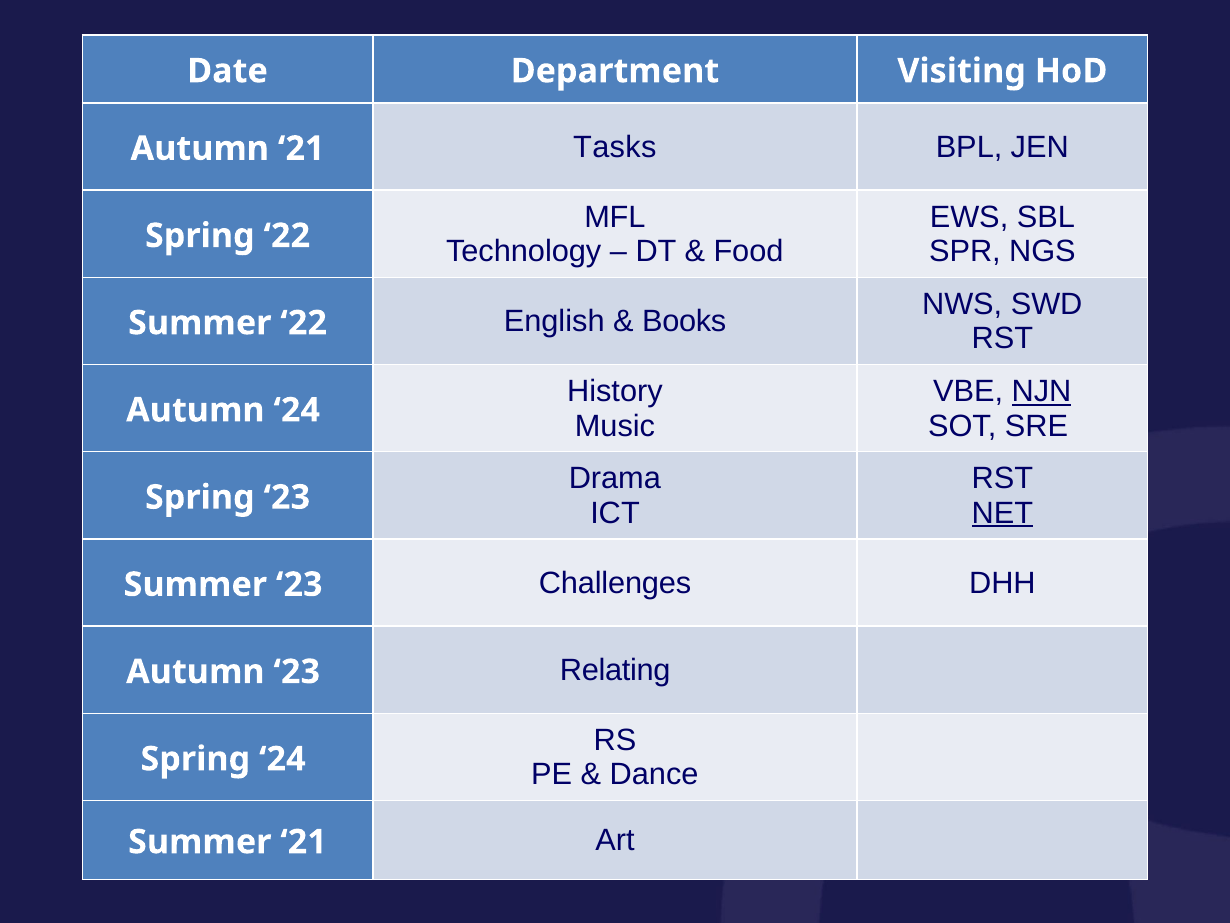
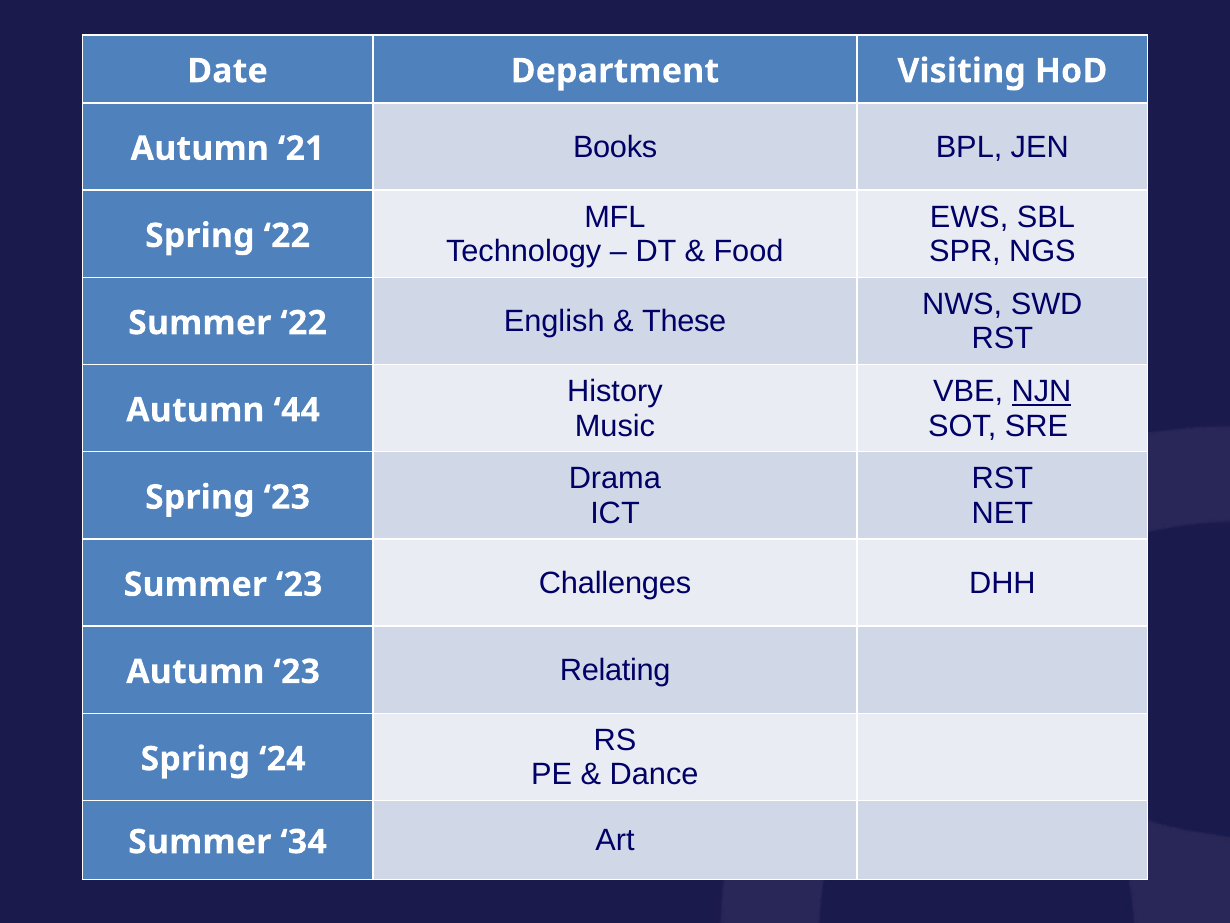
Tasks: Tasks -> Books (615, 147)
Books: Books -> These (684, 321)
Autumn 24: 24 -> 44 (297, 410)
NET underline: present -> none (1002, 513)
Summer 21: 21 -> 34 (304, 842)
